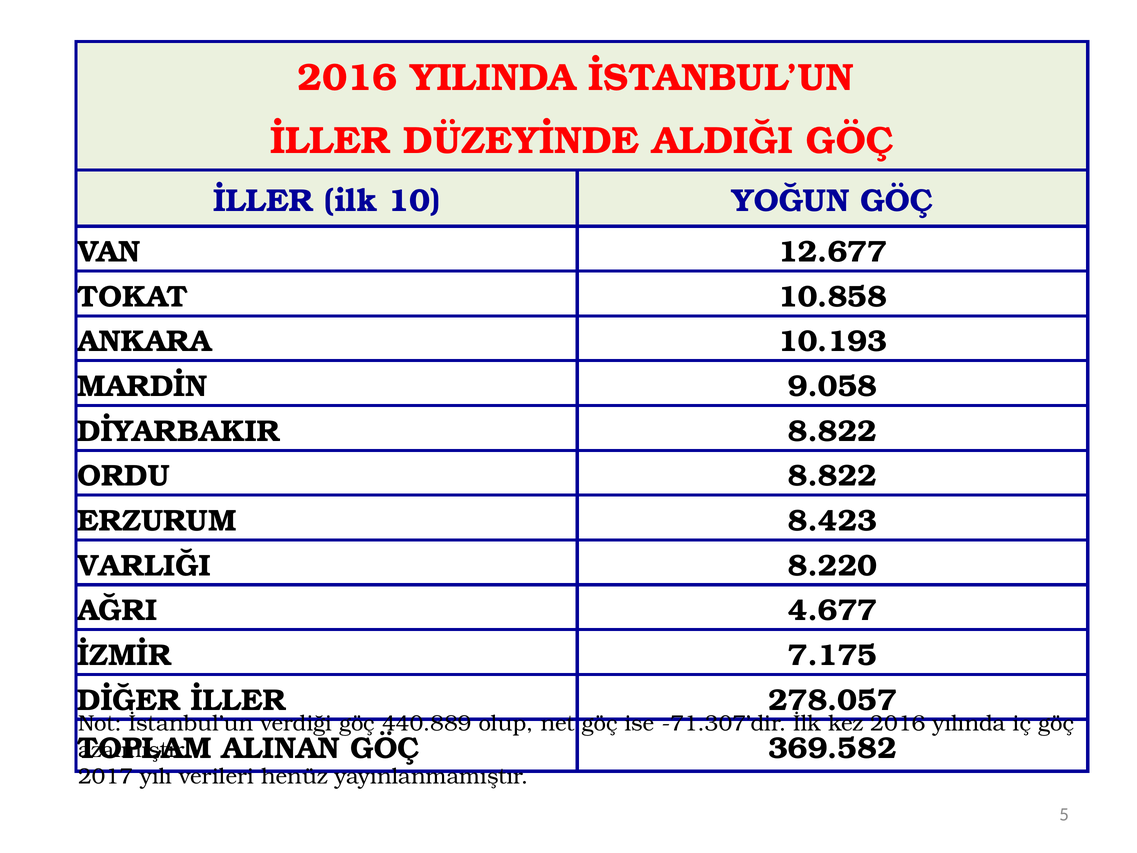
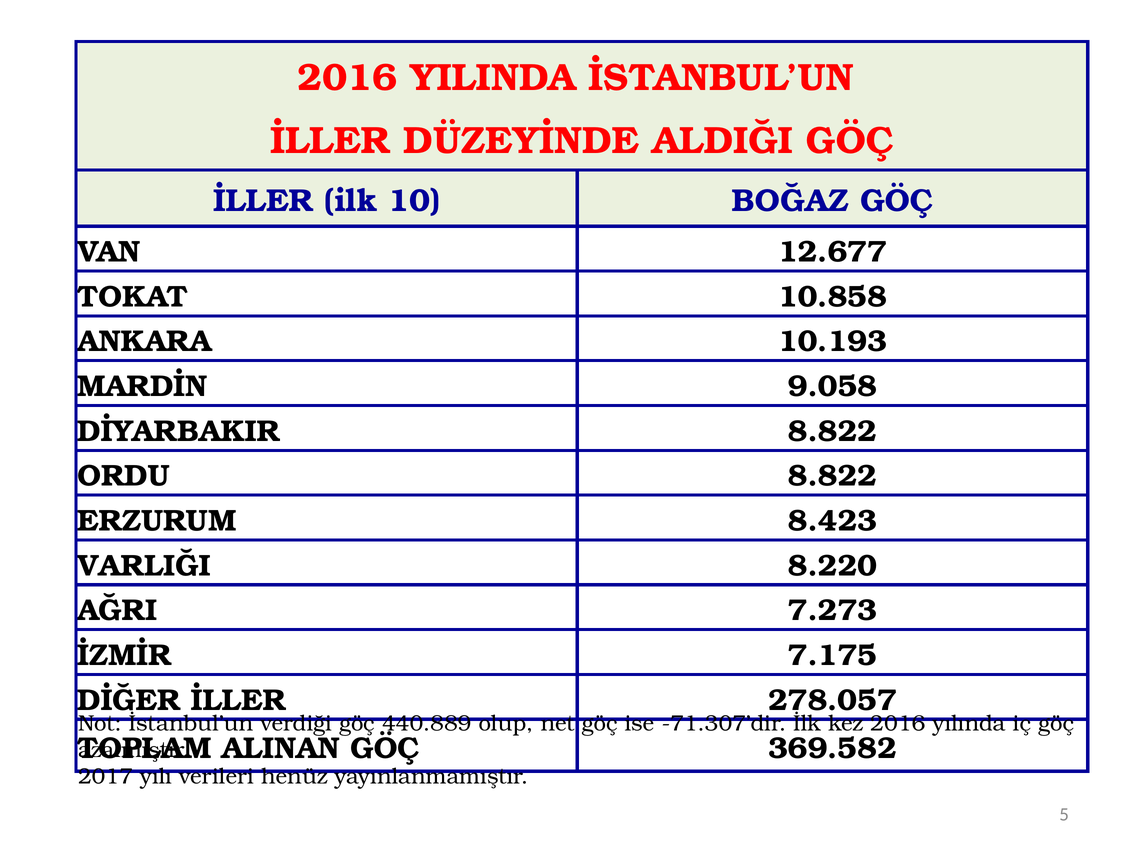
YOĞUN: YOĞUN -> BOĞAZ (790, 201)
4.677: 4.677 -> 7.273 (833, 610)
